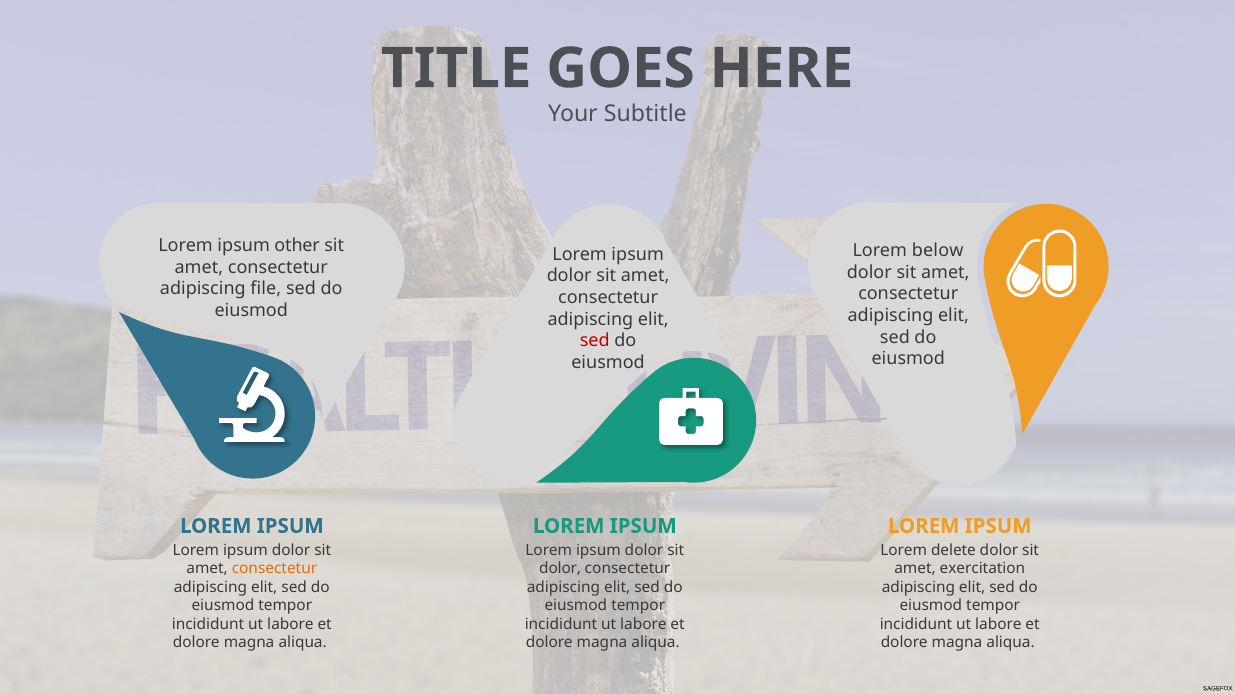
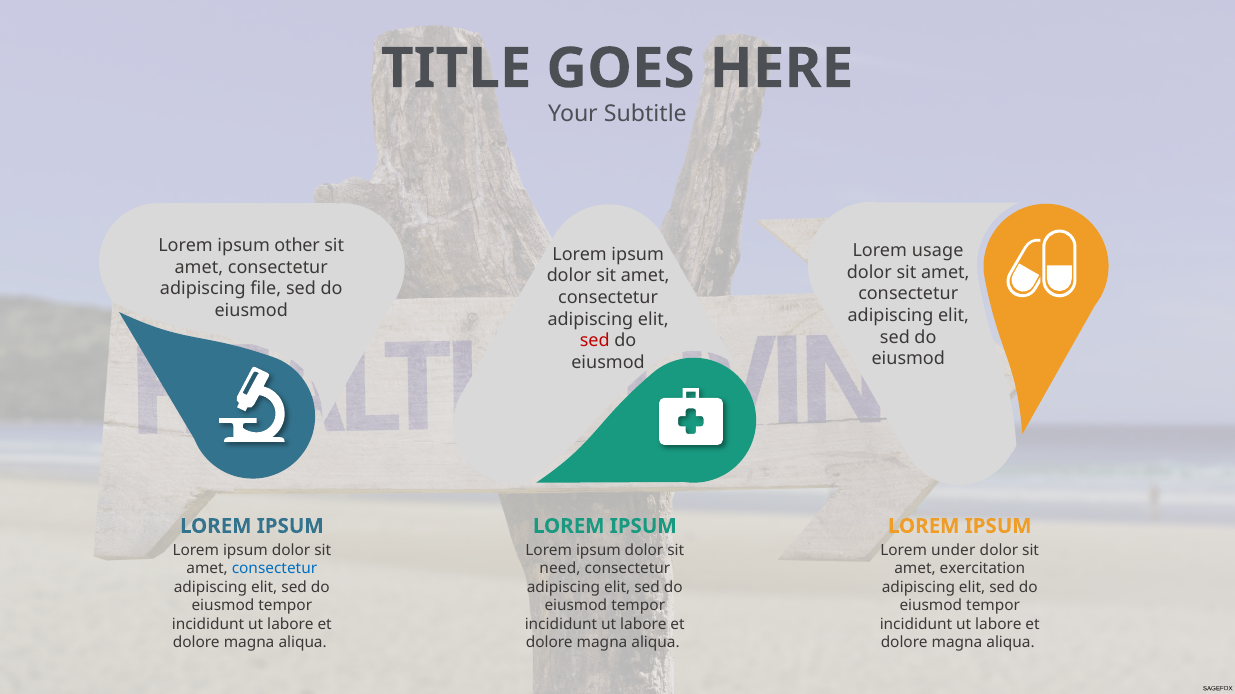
below: below -> usage (938, 251)
delete: delete -> under (953, 551)
consectetur colour: orange -> blue (274, 569)
dolor: dolor -> need (560, 569)
